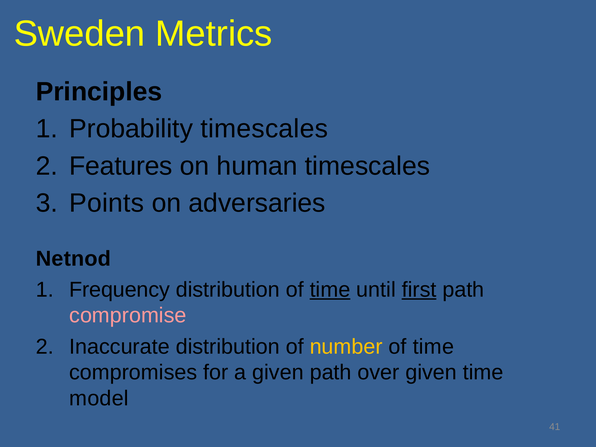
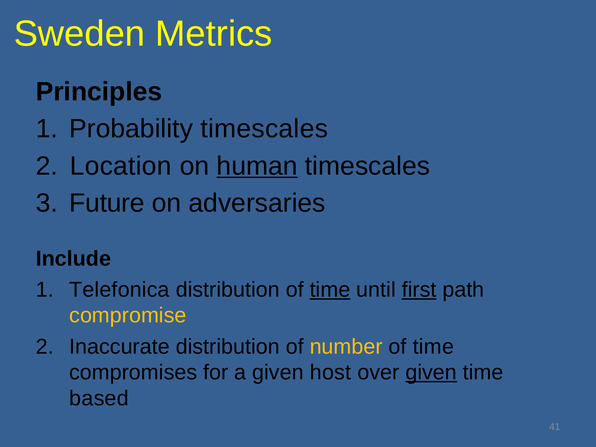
Features: Features -> Location (121, 166)
human underline: none -> present (257, 166)
Points: Points -> Future (107, 203)
Netnod: Netnod -> Include (73, 259)
Frequency: Frequency -> Telefonica (119, 290)
compromise colour: pink -> yellow (128, 316)
given path: path -> host (331, 372)
given underline: none -> present (431, 372)
model: model -> based (99, 398)
